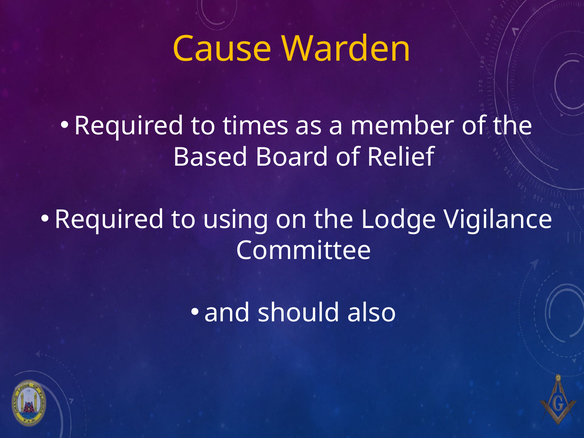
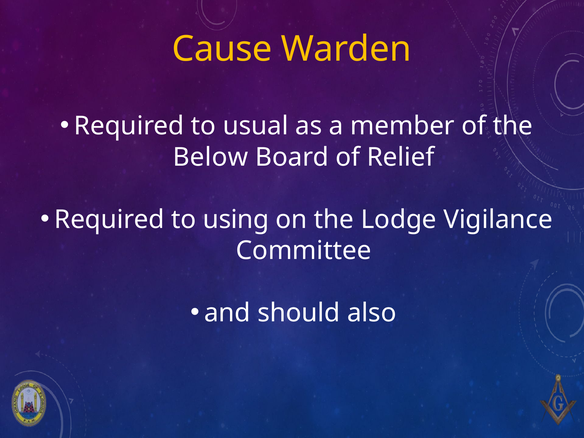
times: times -> usual (256, 126)
Based: Based -> Below (210, 157)
